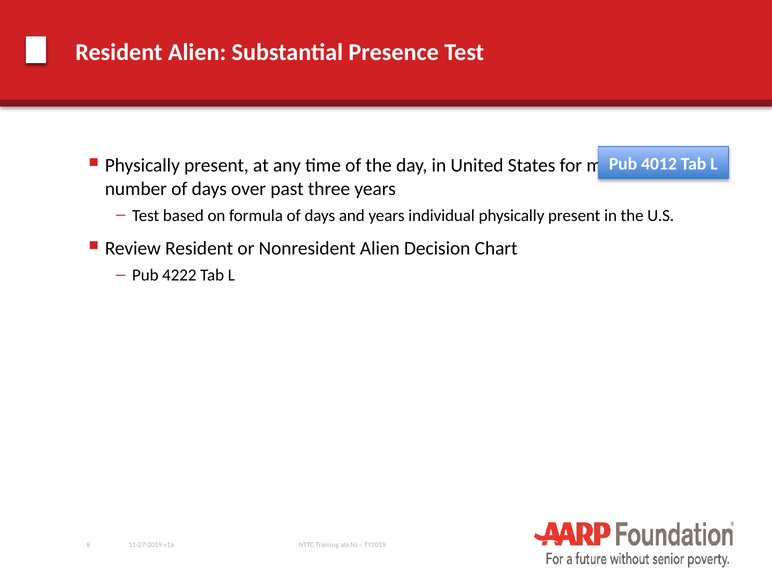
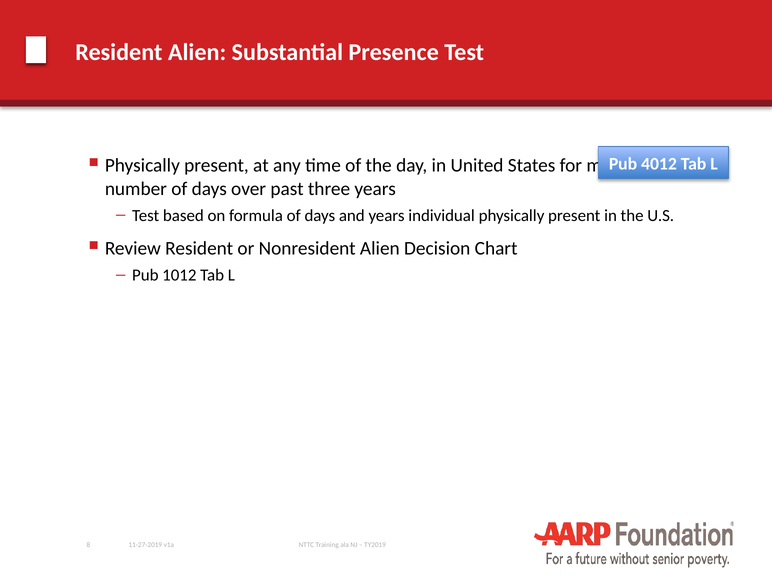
4222: 4222 -> 1012 (179, 275)
